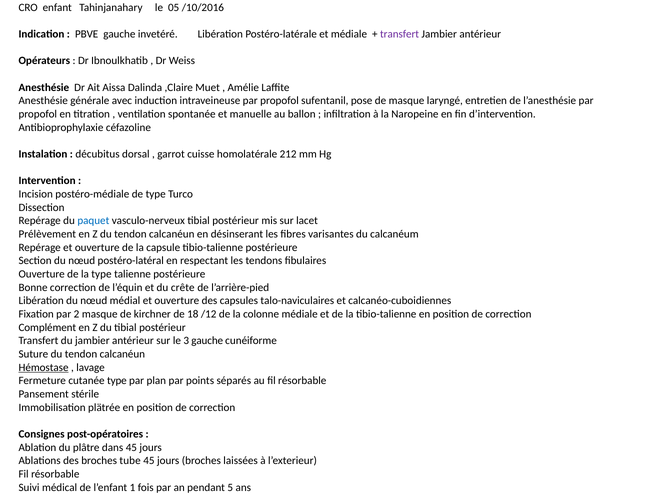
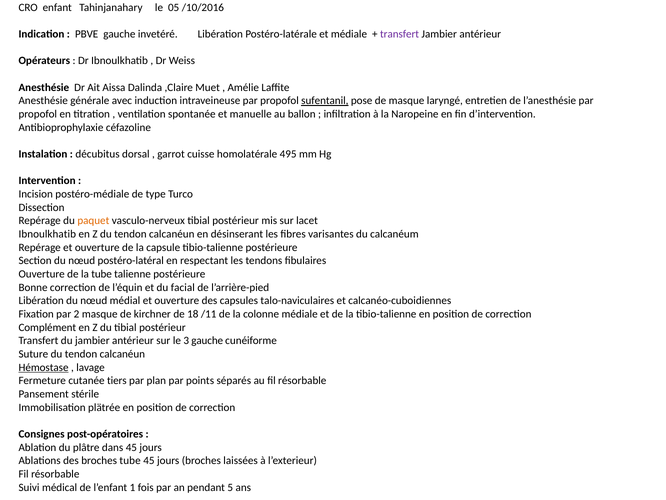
sufentanil underline: none -> present (325, 101)
212: 212 -> 495 (288, 154)
paquet colour: blue -> orange (93, 221)
Prélèvement: Prélèvement -> Ibnoulkhatib (47, 234)
la type: type -> tube (102, 274)
crête: crête -> facial (183, 287)
/12: /12 -> /11 (209, 314)
cutanée type: type -> tiers (117, 380)
